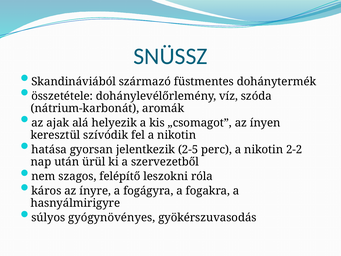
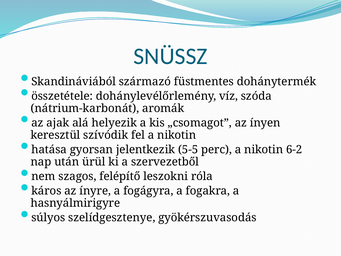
2-5: 2-5 -> 5-5 (188, 149)
2-2: 2-2 -> 6-2 (294, 149)
gyógynövényes: gyógynövényes -> szelídgesztenye (112, 217)
